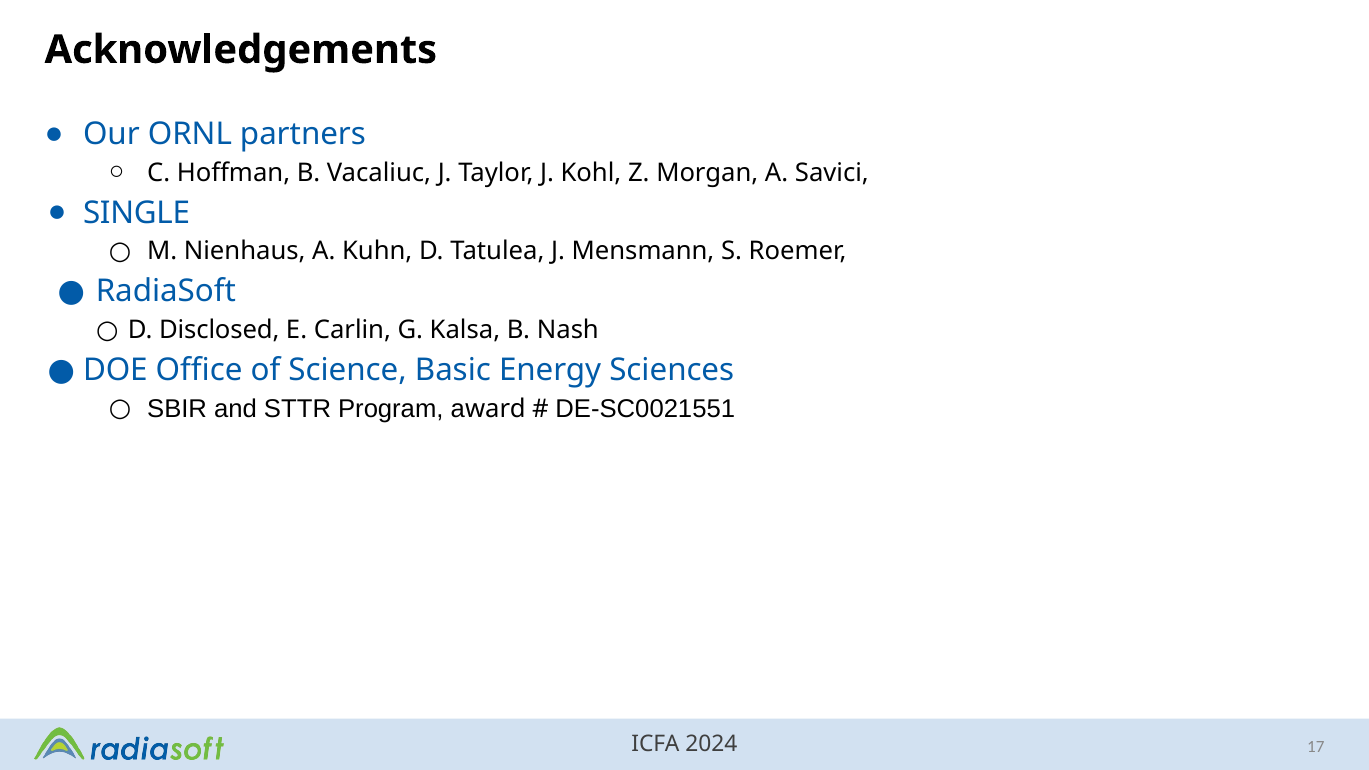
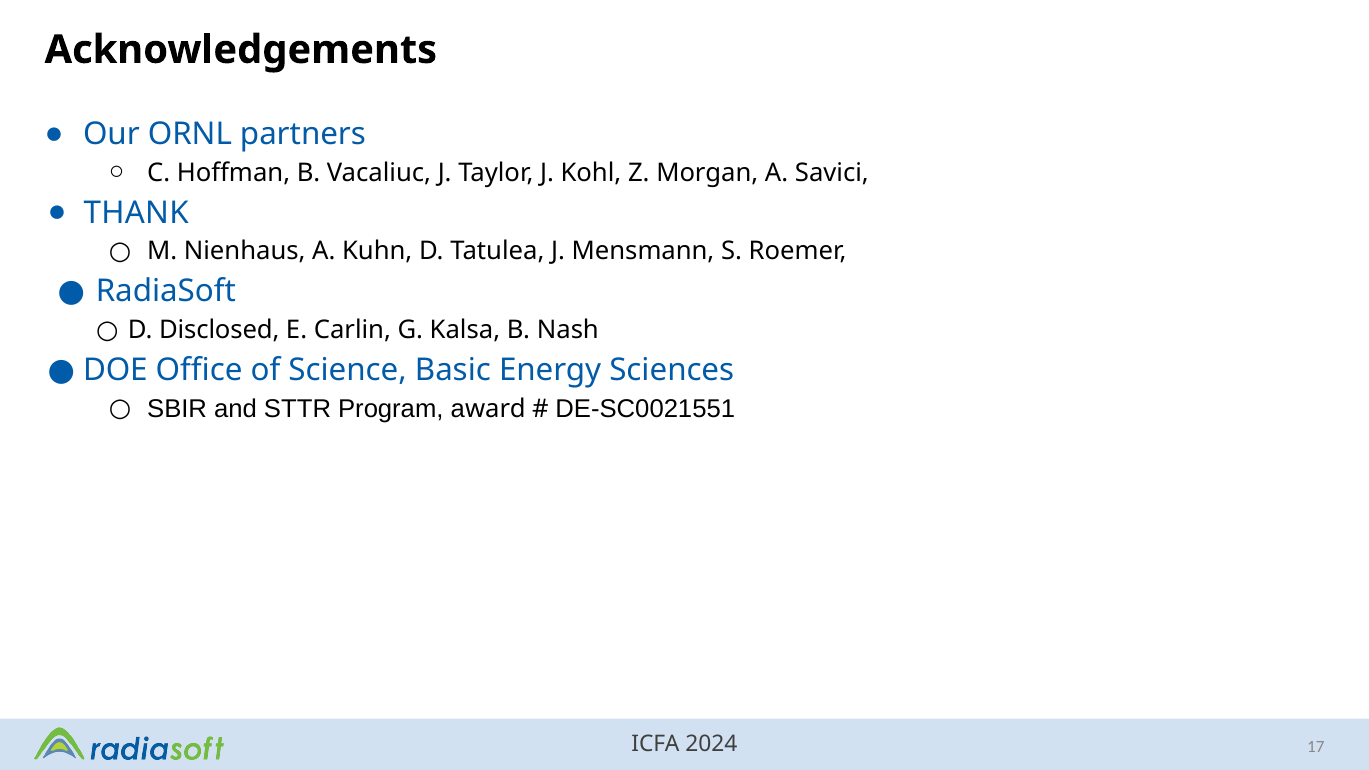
SINGLE: SINGLE -> THANK (136, 213)
